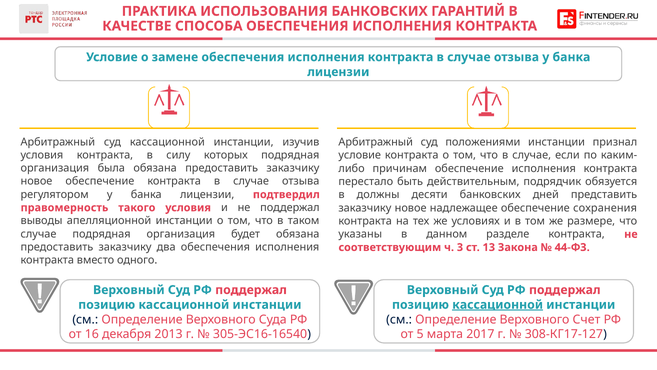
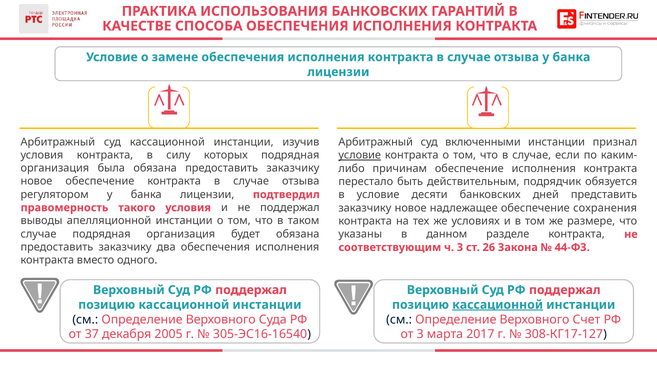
положениями: положениями -> включенными (483, 142)
условие underline: none -> present (360, 155)
в должны: должны -> условие (378, 195)
13: 13 -> 26 (489, 247)
16: 16 -> 37 (92, 334)
2013: 2013 -> 2005 (169, 334)
от 5: 5 -> 3 (420, 334)
